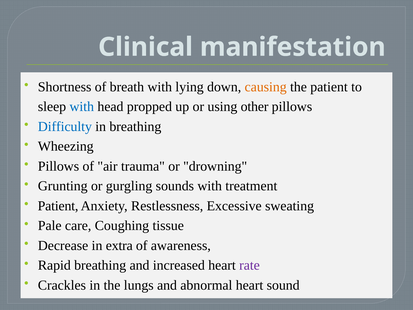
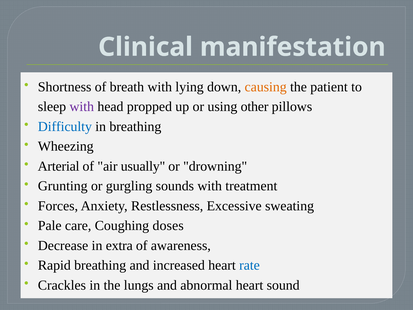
with colour: blue -> purple (82, 107)
Pillows: Pillows -> Arterial (59, 166)
trauma: trauma -> usually (143, 166)
Patient: Patient -> Forces (58, 206)
tissue: tissue -> doses (168, 226)
rate colour: purple -> blue (250, 265)
